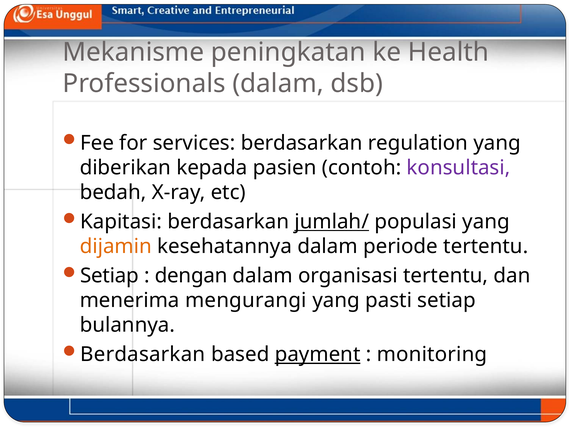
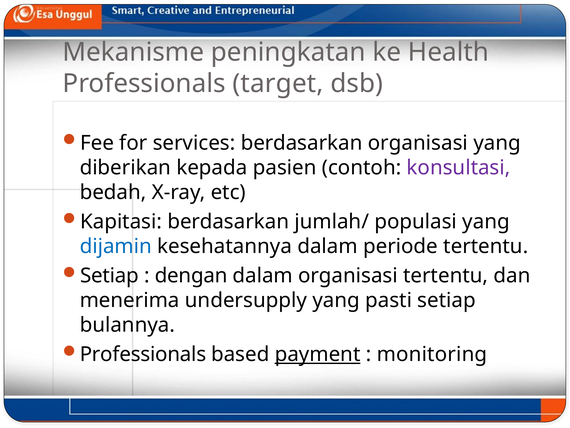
Professionals dalam: dalam -> target (278, 84)
berdasarkan regulation: regulation -> organisasi (418, 143)
jumlah/ underline: present -> none (332, 221)
dijamin colour: orange -> blue (116, 246)
mengurangi: mengurangi -> undersupply (246, 300)
Berdasarkan: Berdasarkan -> Professionals (143, 354)
